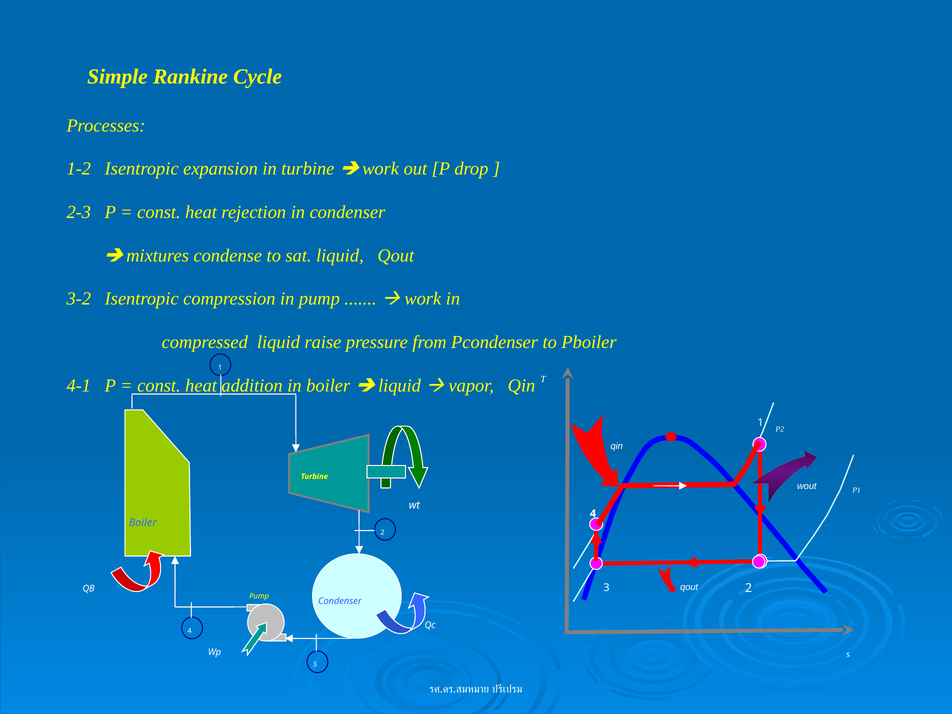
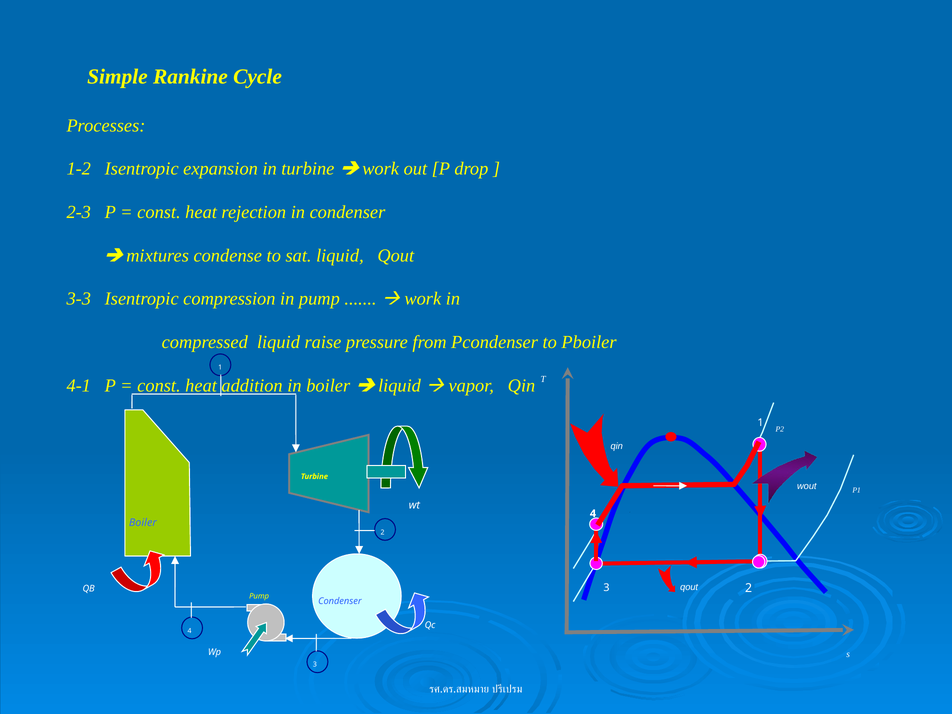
3-2: 3-2 -> 3-3 (79, 299)
